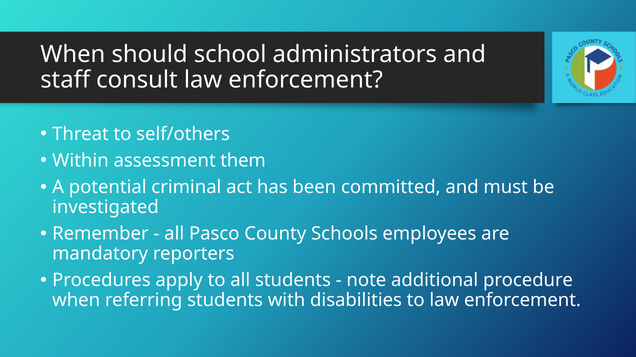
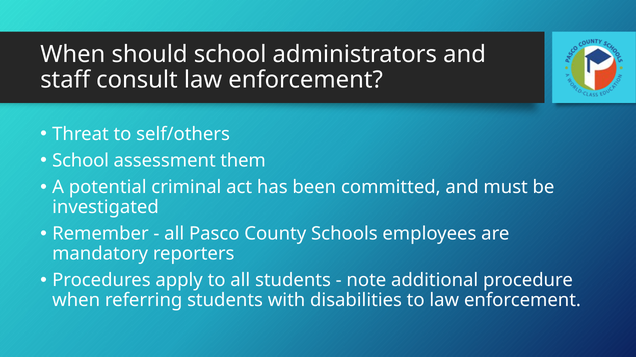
Within: Within -> School (81, 161)
